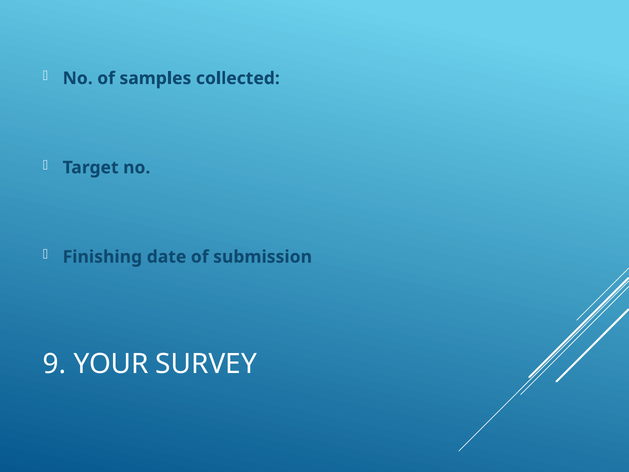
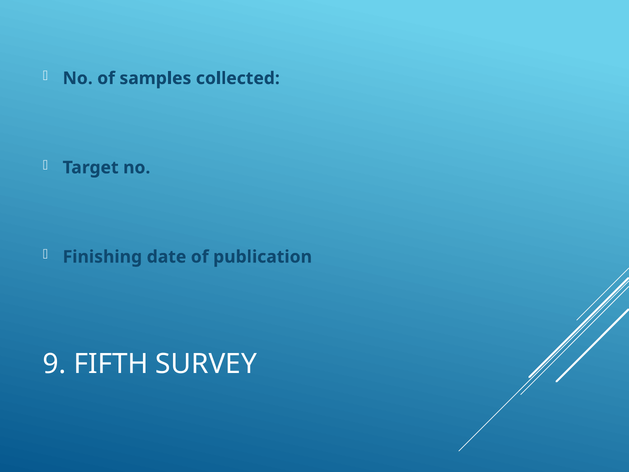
submission: submission -> publication (263, 257)
YOUR: YOUR -> FIFTH (111, 364)
